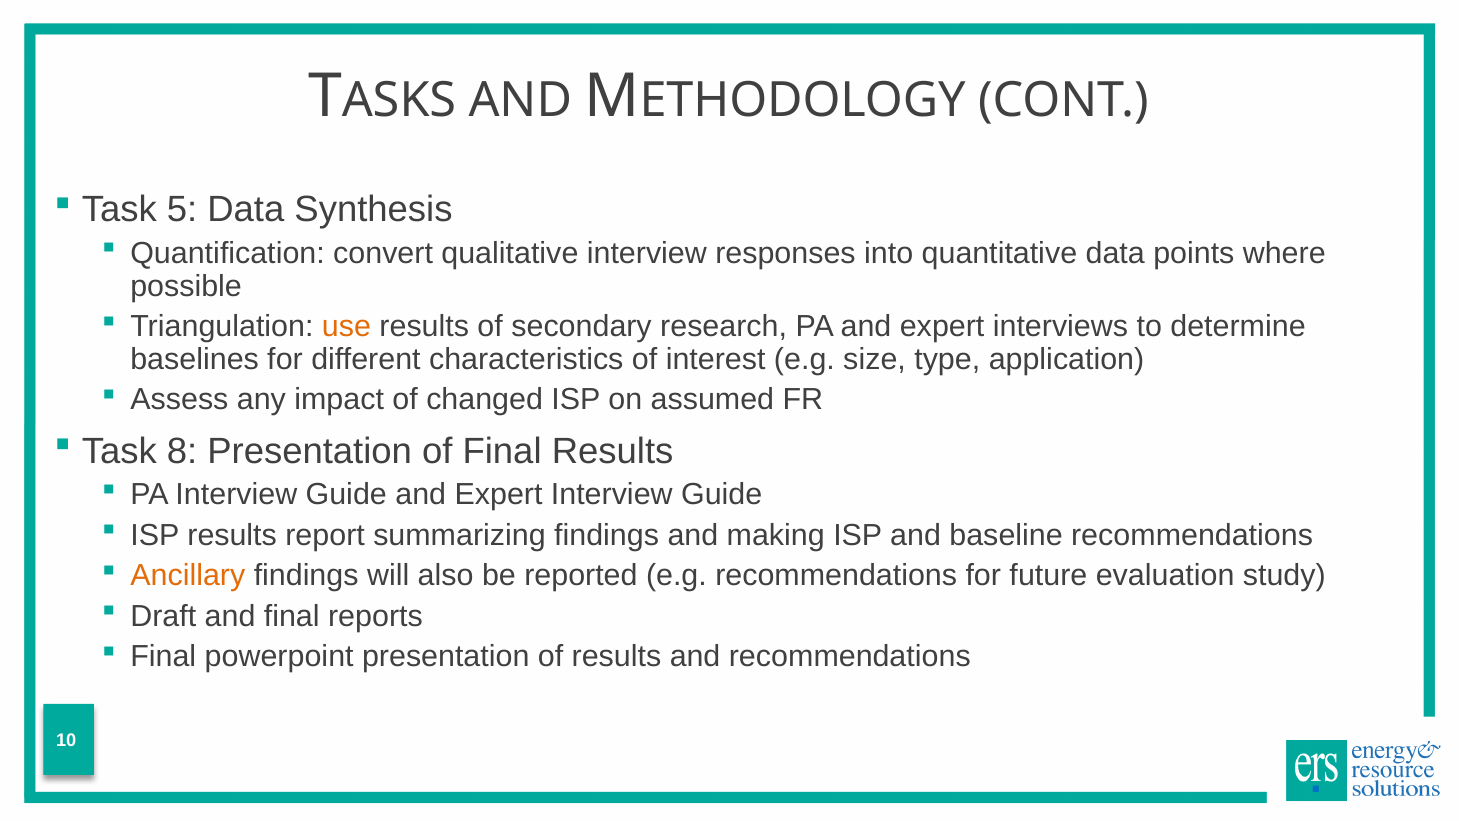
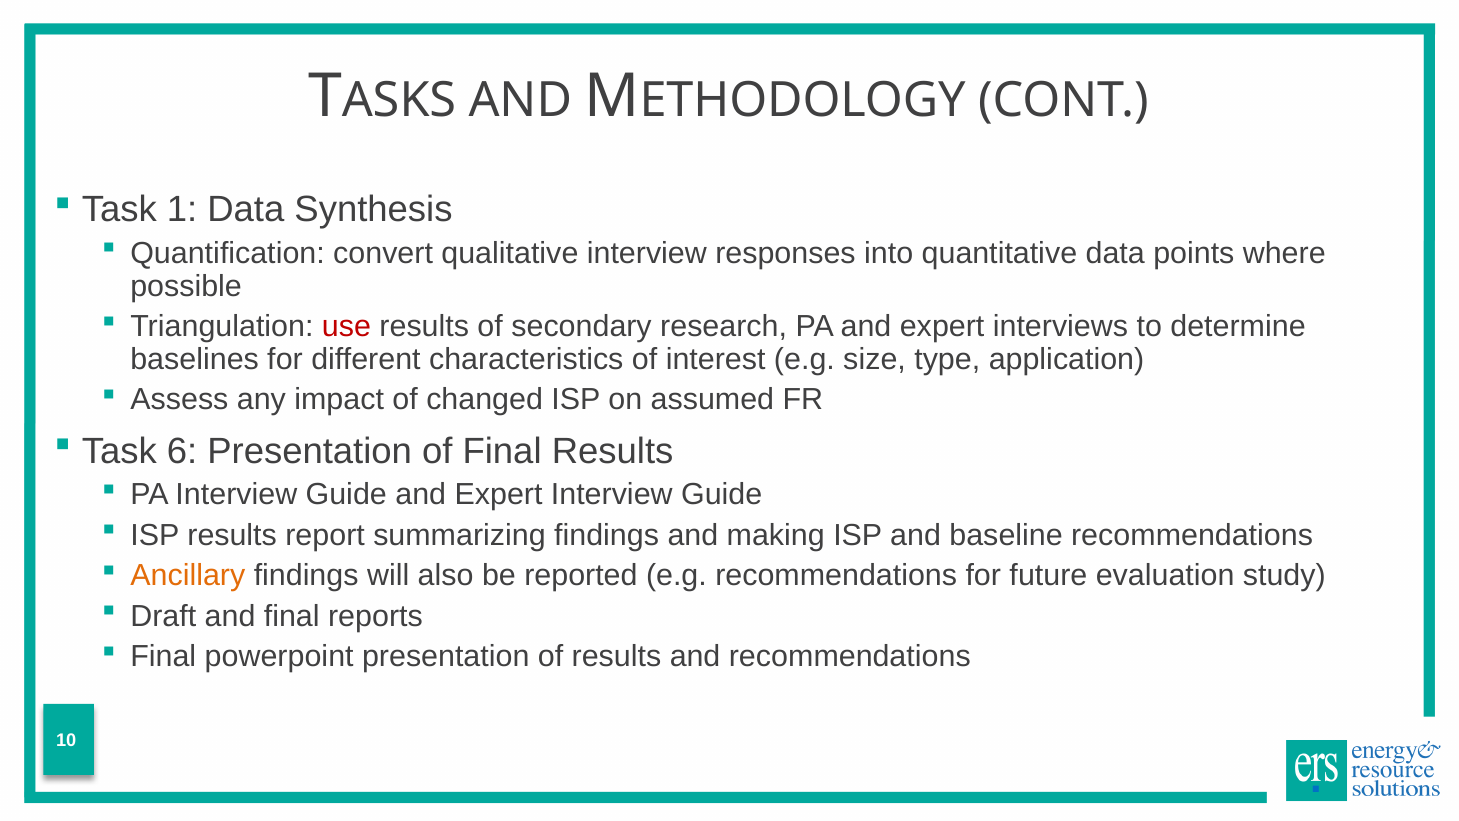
5: 5 -> 1 (182, 209)
use colour: orange -> red (347, 326)
8: 8 -> 6 (182, 451)
